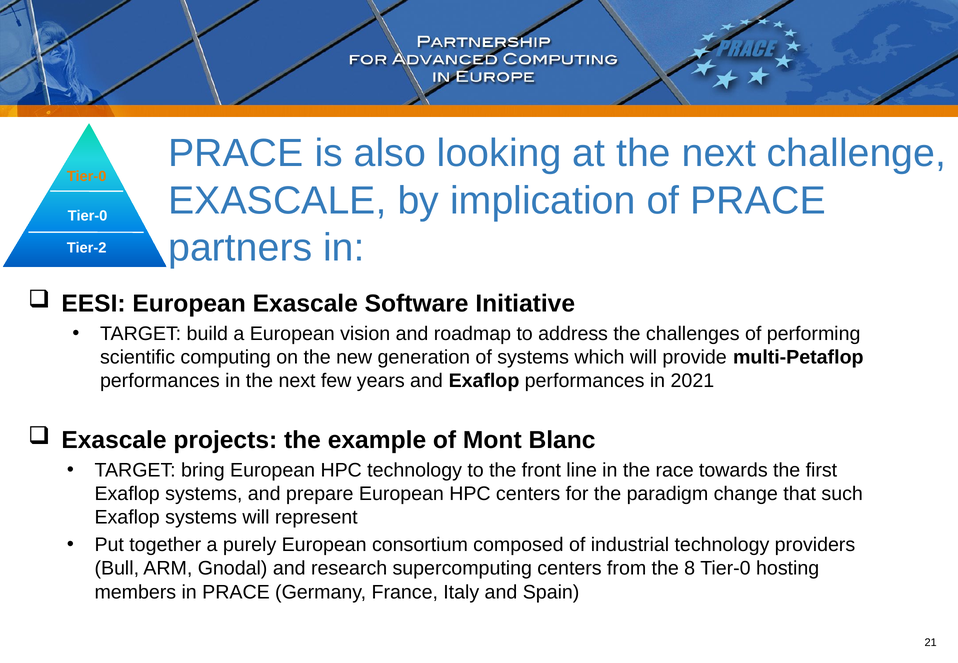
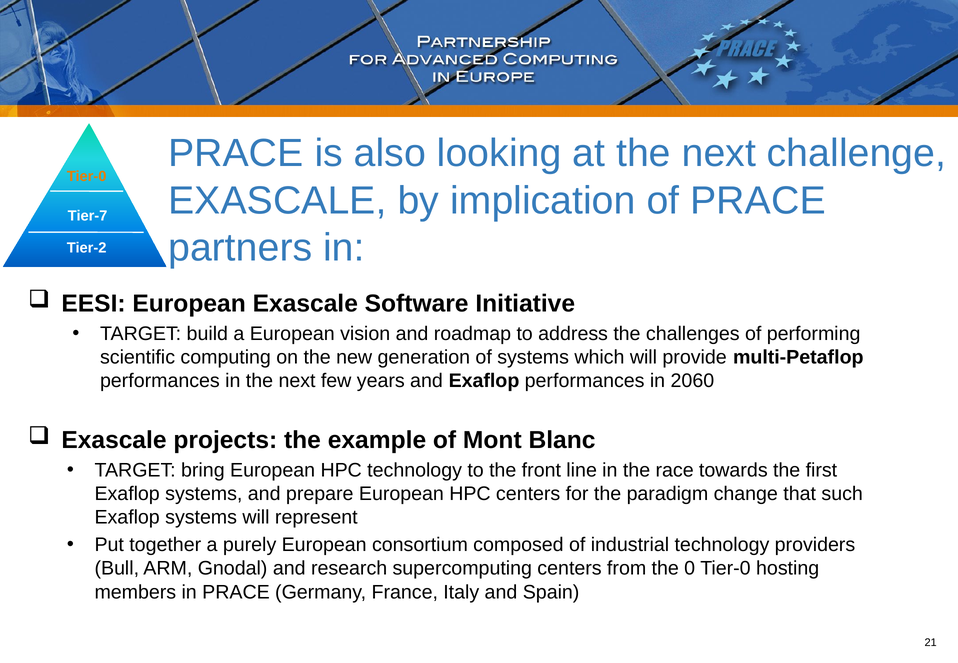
Tier-0: Tier-0 -> Tier-7 (88, 216)
2021: 2021 -> 2060 (692, 381)
8: 8 -> 0 (690, 569)
